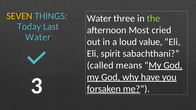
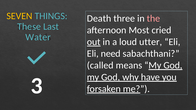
Water: Water -> Death (99, 18)
the colour: light green -> pink (153, 18)
Today: Today -> These (29, 27)
out underline: none -> present (94, 42)
value: value -> utter (151, 42)
spirit: spirit -> need (111, 54)
